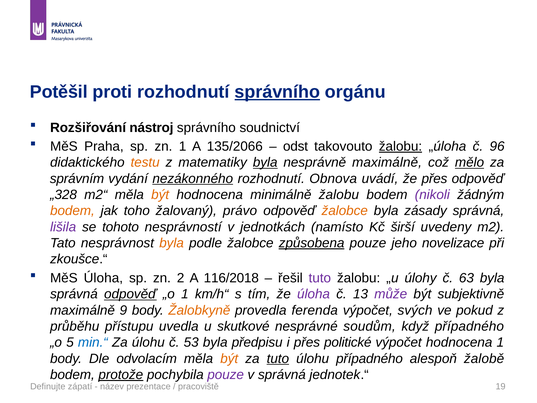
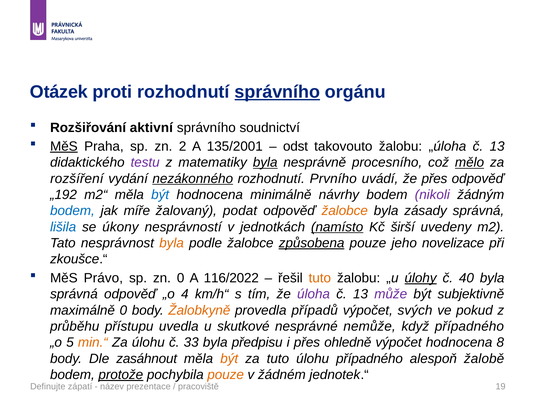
Potěšil: Potěšil -> Otázek (59, 92)
nástroj: nástroj -> aktivní (151, 127)
MěS underline: none -> present (64, 146)
zn 1: 1 -> 2 (183, 146)
135/2066: 135/2066 -> 135/2001 (235, 146)
žalobu underline: present -> none (400, 146)
„úloha č 96: 96 -> 13 (497, 146)
testu colour: orange -> purple (145, 162)
nesprávně maximálně: maximálně -> procesního (387, 162)
správním: správním -> rozšíření (77, 179)
Obnova: Obnova -> Prvního (333, 179)
„328: „328 -> „192 (63, 195)
být colour: orange -> blue (160, 195)
minimálně žalobu: žalobu -> návrhy (339, 195)
bodem colour: orange -> blue (72, 211)
toho: toho -> míře (137, 211)
právo: právo -> podat (240, 211)
lišila colour: purple -> blue (63, 227)
tohoto: tohoto -> úkony (120, 227)
namísto underline: none -> present (337, 227)
MěS Úloha: Úloha -> Právo (103, 278)
zn 2: 2 -> 0 (181, 278)
116/2018: 116/2018 -> 116/2022 (231, 278)
tuto colour: purple -> orange (320, 278)
úlohy underline: none -> present (421, 278)
63: 63 -> 40 (466, 278)
odpověď underline: present -> none (130, 294)
„o 1: 1 -> 4 (185, 294)
maximálně 9: 9 -> 0 (123, 310)
ferenda: ferenda -> případů (315, 310)
soudům: soudům -> nemůže (370, 326)
min.“ colour: blue -> orange (93, 342)
53: 53 -> 33 (191, 342)
politické: politické -> ohledně (348, 342)
hodnocena 1: 1 -> 8 (500, 342)
odvolacím: odvolacím -> zasáhnout (147, 358)
tuto underline: present -> none (278, 358)
pouze colour: purple -> orange (226, 375)
v správná: správná -> žádném (282, 375)
